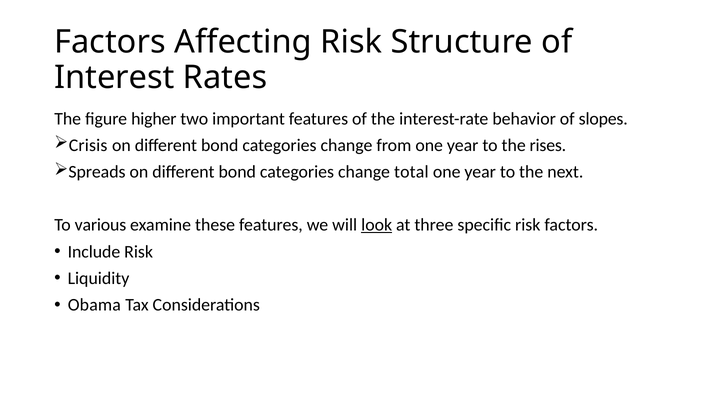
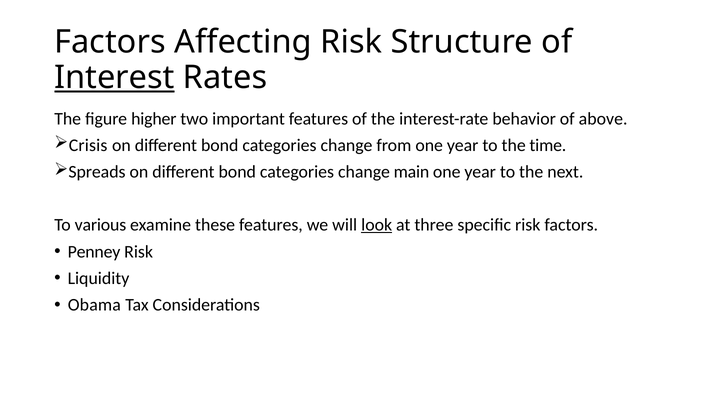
Interest underline: none -> present (114, 77)
slopes: slopes -> above (603, 119)
rises: rises -> time (548, 145)
total: total -> main (411, 172)
Include: Include -> Penney (94, 252)
